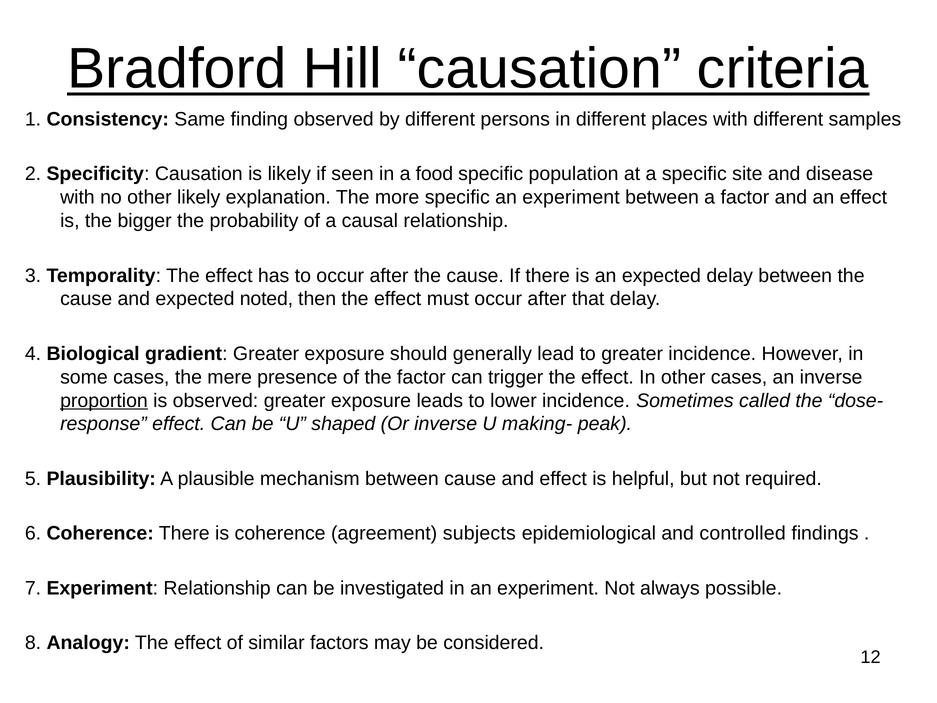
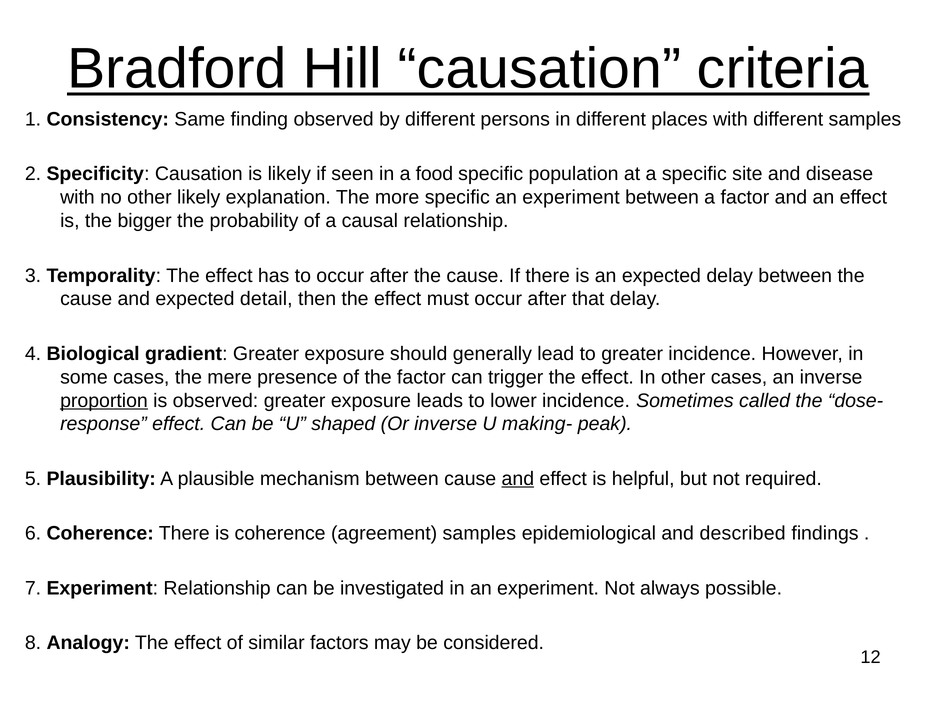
noted: noted -> detail (266, 299)
and underline: none -> present (518, 479)
agreement subjects: subjects -> samples (479, 533)
controlled: controlled -> described (743, 533)
